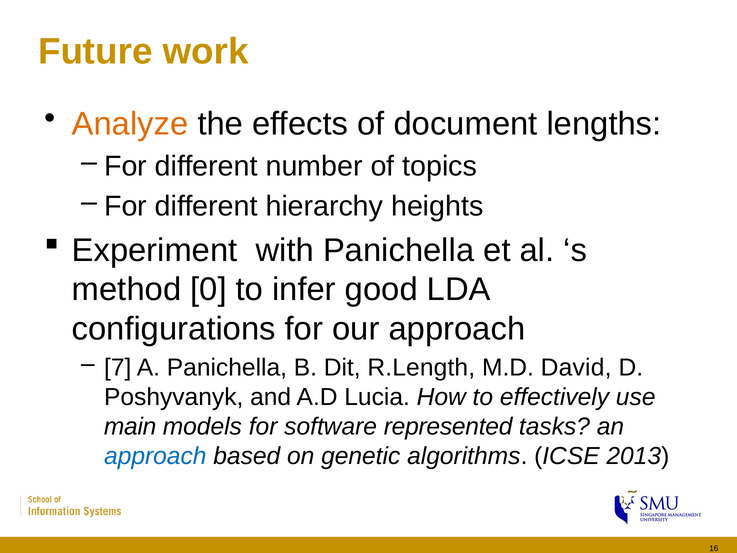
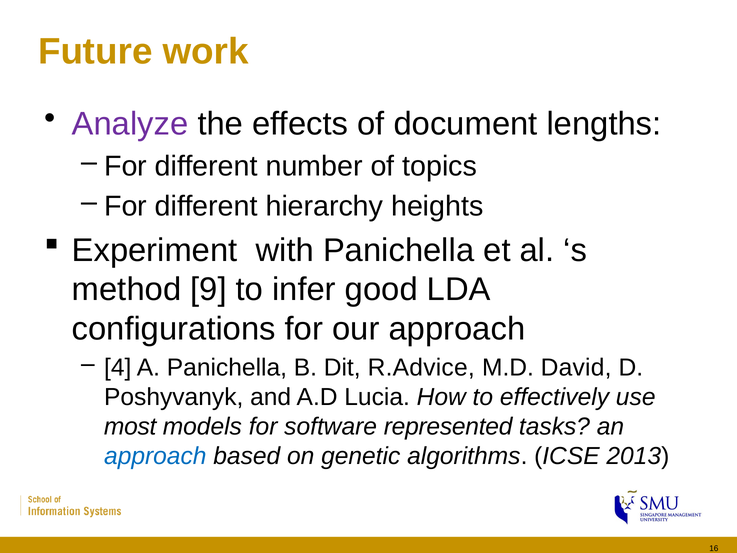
Analyze colour: orange -> purple (130, 124)
0: 0 -> 9 (208, 289)
7: 7 -> 4 (118, 367)
R.Length: R.Length -> R.Advice (421, 367)
main: main -> most (130, 426)
